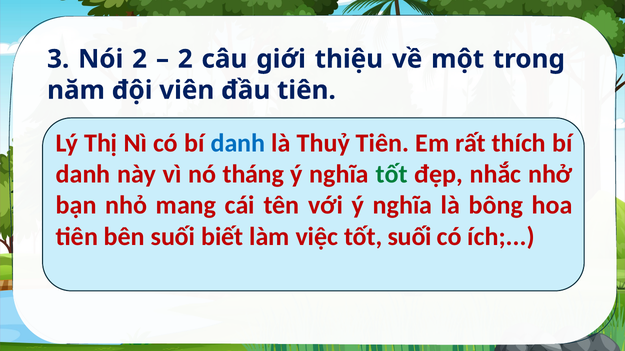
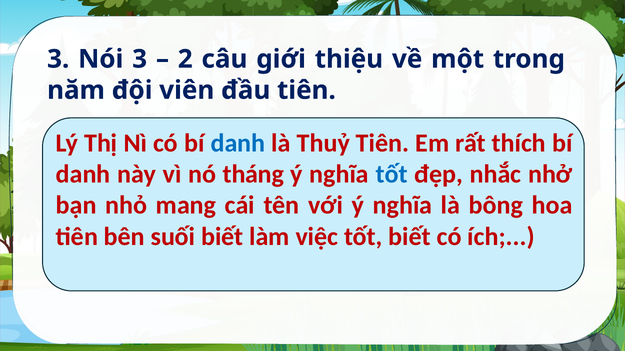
Nói 2: 2 -> 3 (140, 59)
tốt colour: green -> blue (392, 174)
tốt suối: suối -> biết (410, 237)
